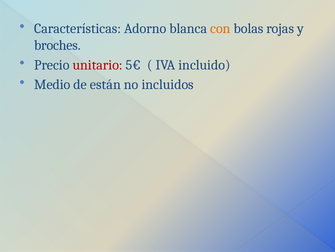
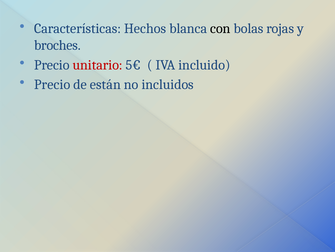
Adorno: Adorno -> Hechos (145, 28)
con colour: orange -> black (220, 28)
Medio: Medio -> Precio (52, 84)
